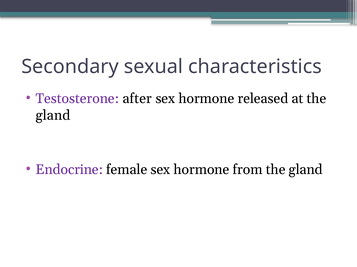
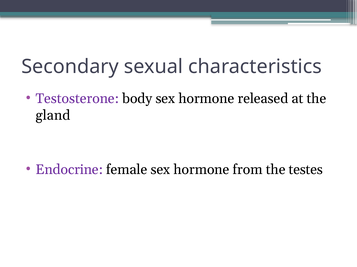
after: after -> body (137, 99)
from the gland: gland -> testes (306, 170)
